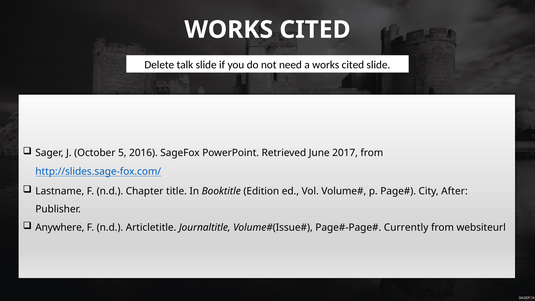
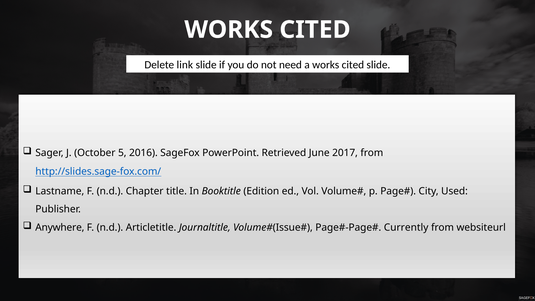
talk: talk -> link (185, 65)
After: After -> Used (455, 191)
